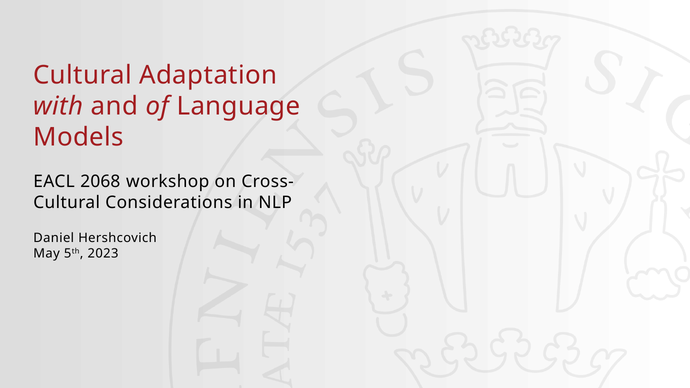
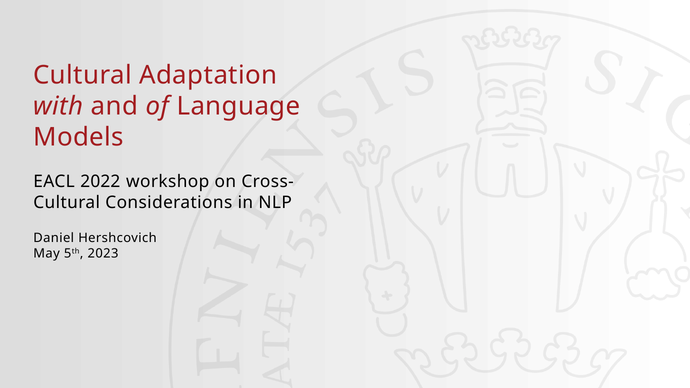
2068: 2068 -> 2022 (100, 182)
